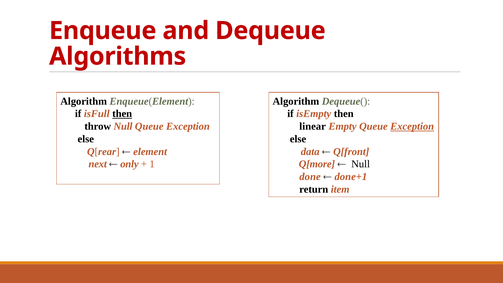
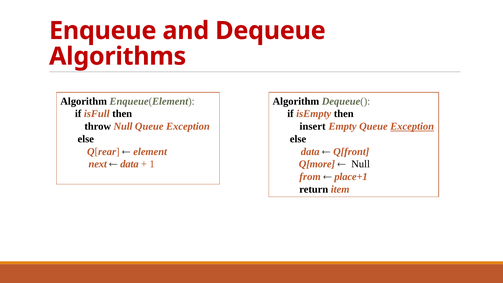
then underline: present -> none (122, 114)
linear: linear -> insert (313, 126)
only: only -> data (129, 164)
done: done -> from (310, 177)
done+1: done+1 -> place+1 (351, 177)
